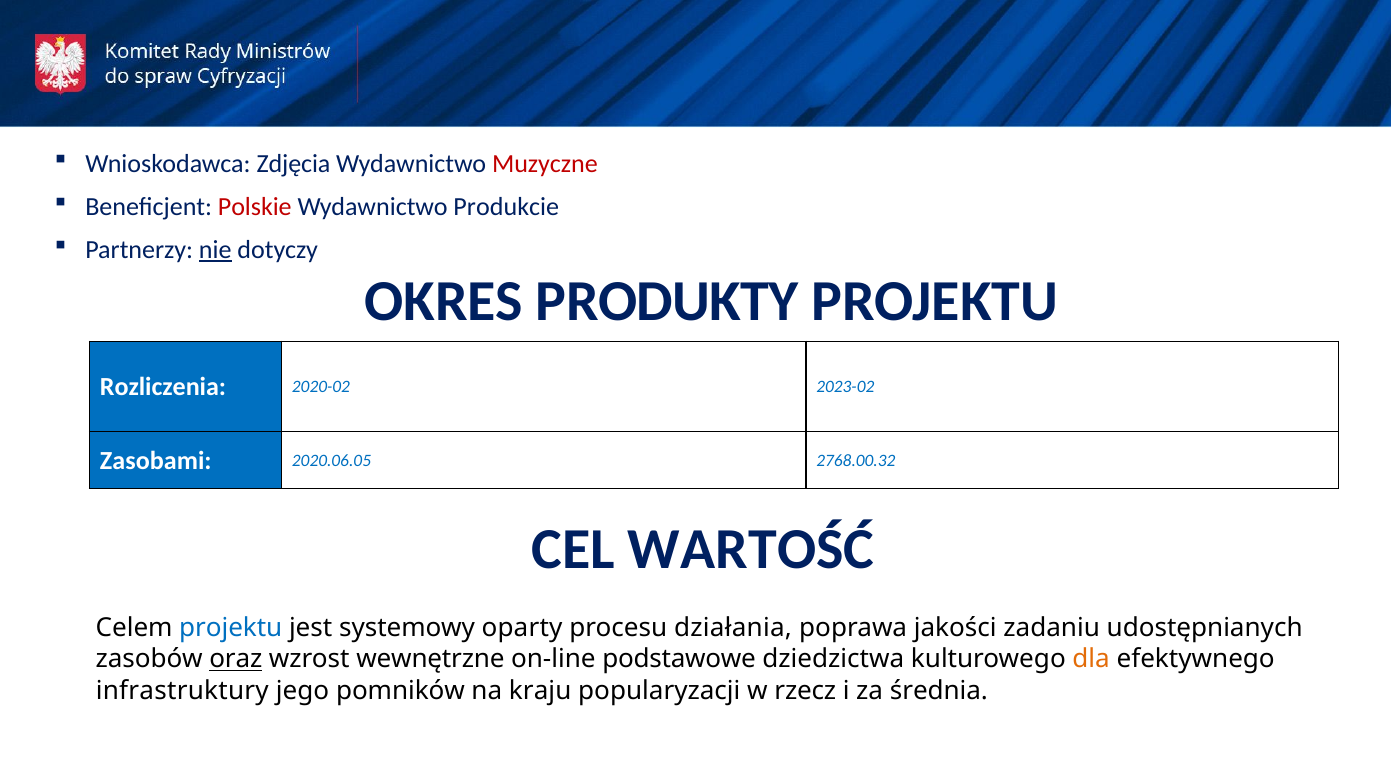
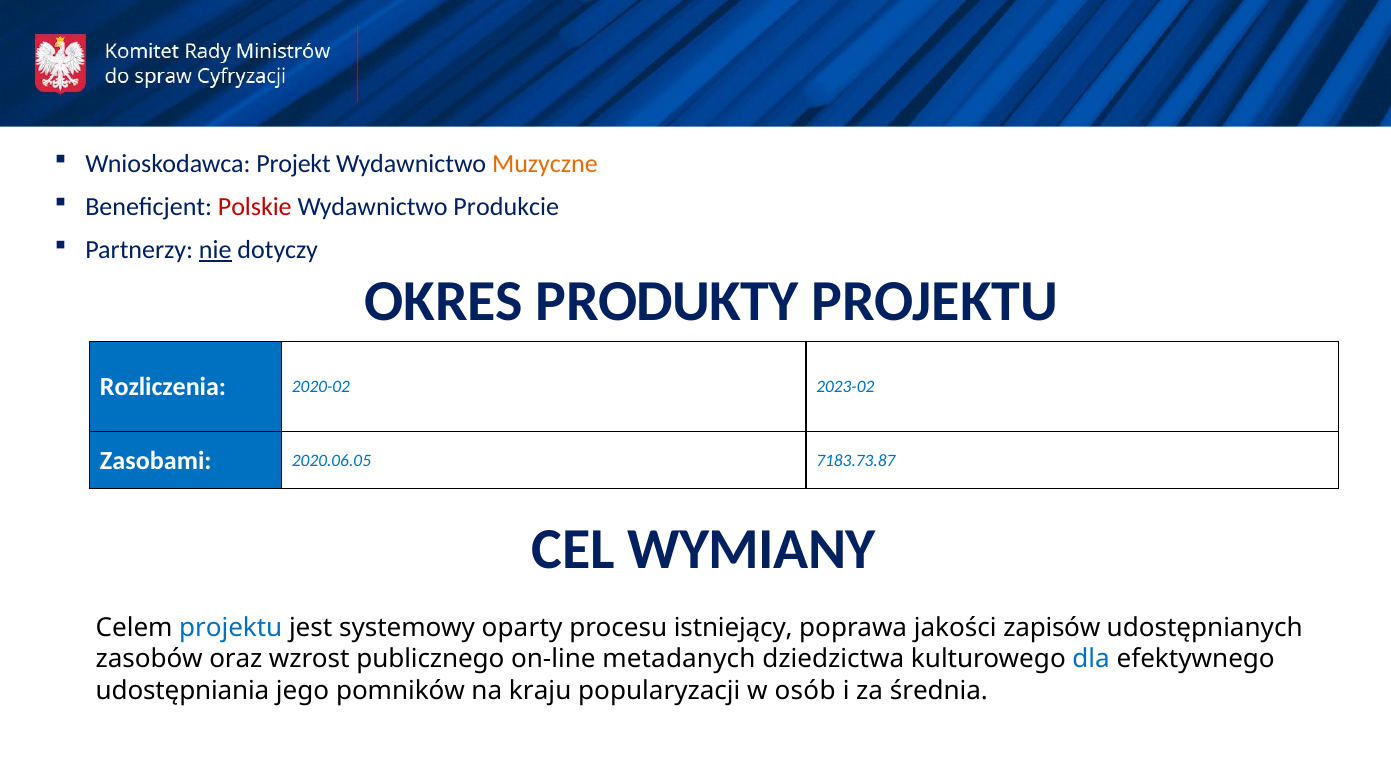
Zdjęcia: Zdjęcia -> Projekt (294, 164)
Muzyczne colour: red -> orange (545, 164)
2768.00.32: 2768.00.32 -> 7183.73.87 (856, 461)
WARTOŚĆ: WARTOŚĆ -> WYMIANY (751, 550)
działania: działania -> istniejący (733, 628)
zadaniu: zadaniu -> zapisów (1052, 628)
oraz underline: present -> none (236, 660)
wewnętrzne: wewnętrzne -> publicznego (430, 660)
podstawowe: podstawowe -> metadanych (679, 660)
dla colour: orange -> blue (1091, 660)
infrastruktury: infrastruktury -> udostępniania (183, 691)
rzecz: rzecz -> osób (805, 691)
